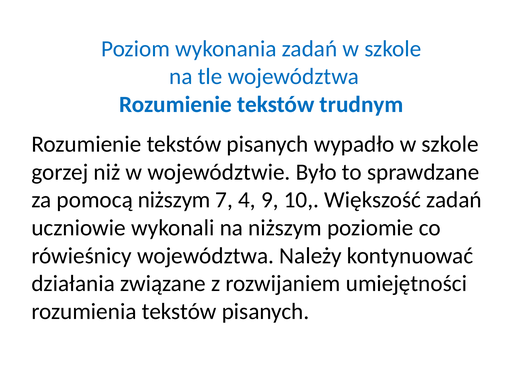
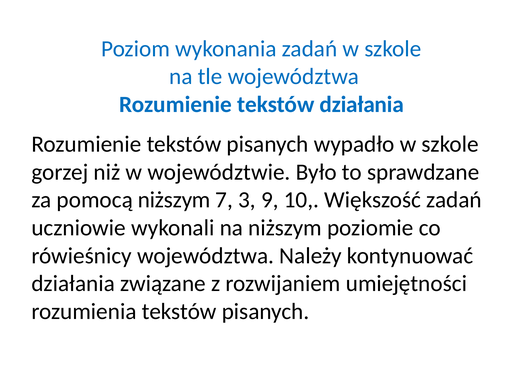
tekstów trudnym: trudnym -> działania (362, 105)
4: 4 -> 3 (247, 200)
